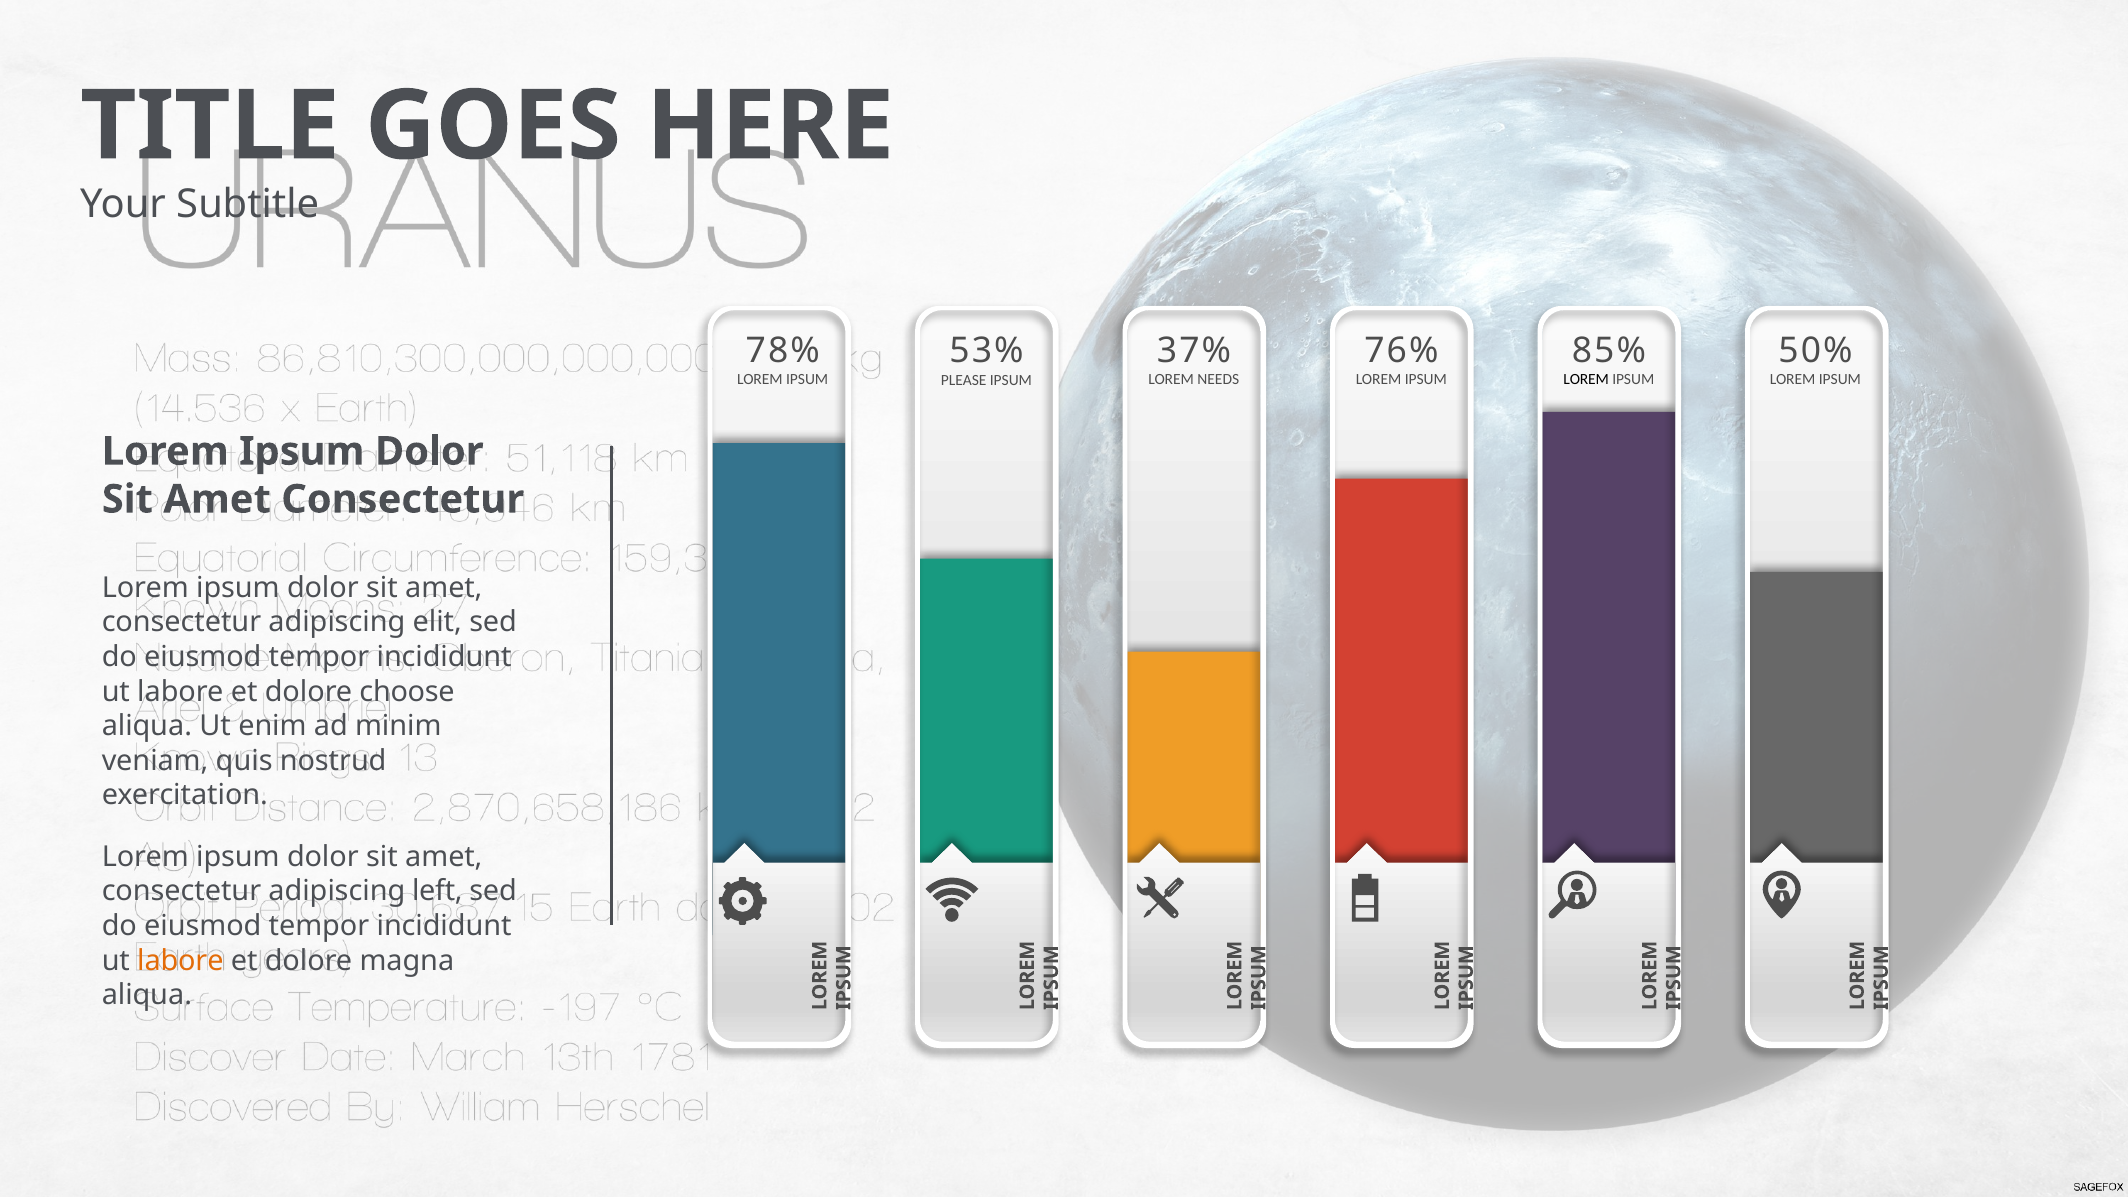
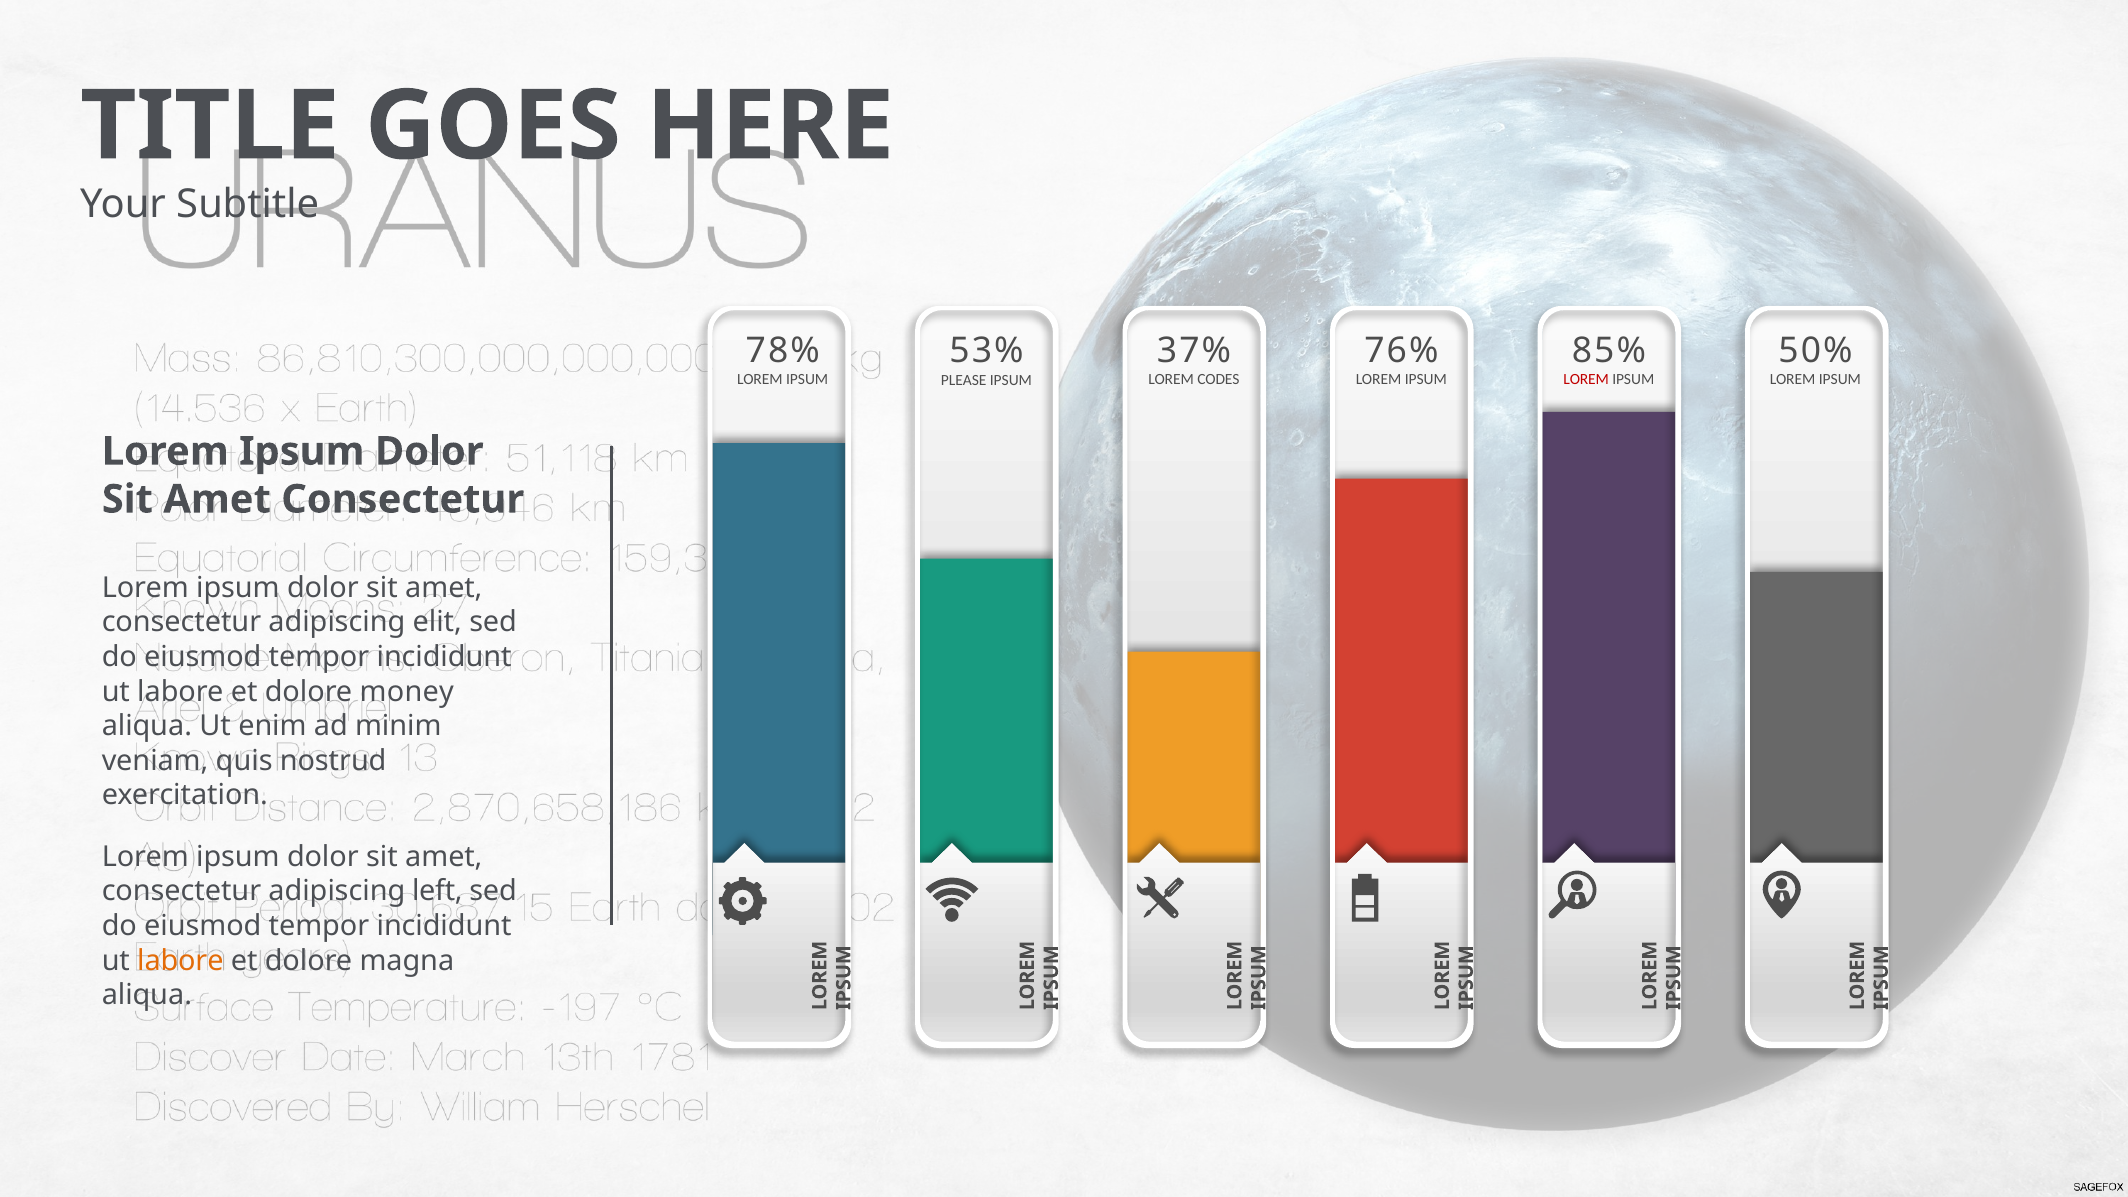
NEEDS: NEEDS -> CODES (1218, 380)
LOREM colour: black -> red (1586, 380)
choose: choose -> money (407, 692)
